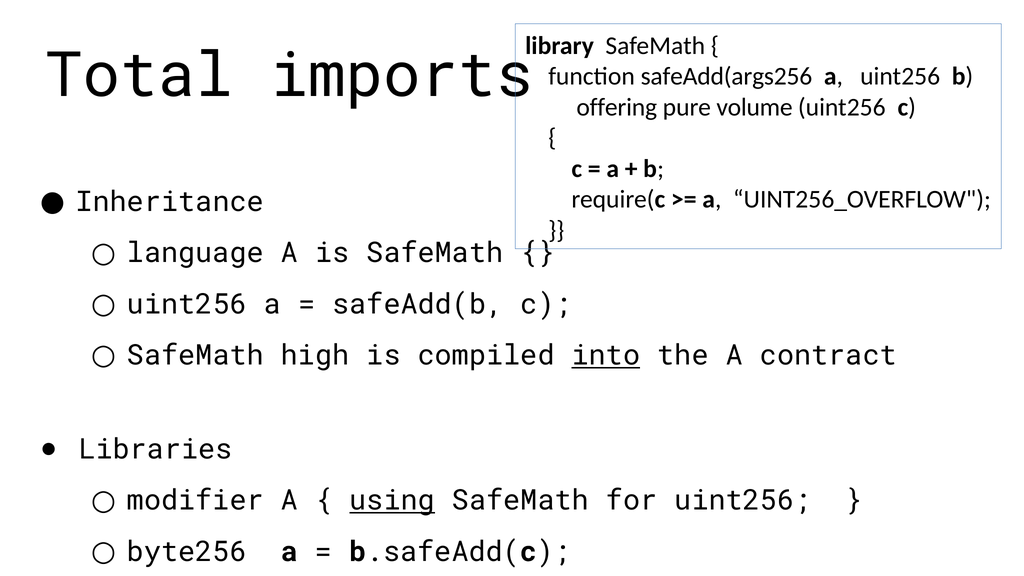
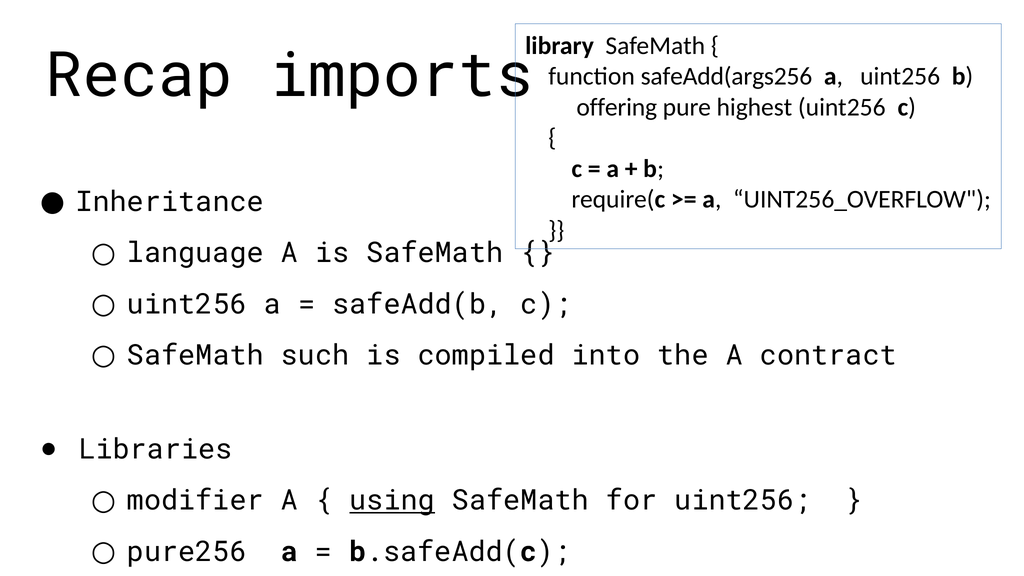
Total: Total -> Recap (139, 76)
volume: volume -> highest (754, 107)
high: high -> such (315, 355)
into underline: present -> none (606, 355)
byte256: byte256 -> pure256 (187, 552)
